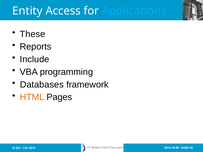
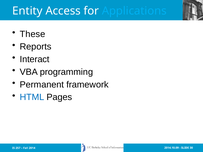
Include: Include -> Interact (35, 59)
Databases: Databases -> Permanent (42, 85)
HTML colour: orange -> blue (32, 97)
